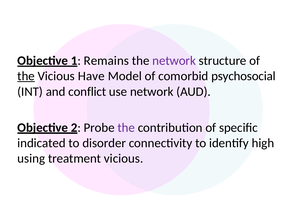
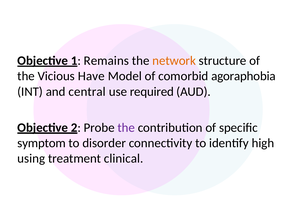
network colour: purple -> orange (174, 61)
the underline: present -> none (26, 76)
psychosocial: psychosocial -> agoraphobia (243, 76)
conflict: conflict -> central (87, 91)
use network: network -> required (152, 91)
indicated: indicated -> symptom (42, 143)
treatment vicious: vicious -> clinical (124, 158)
